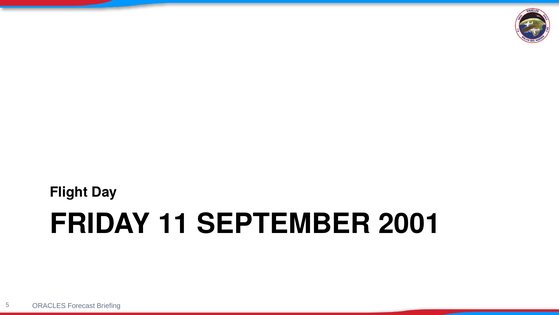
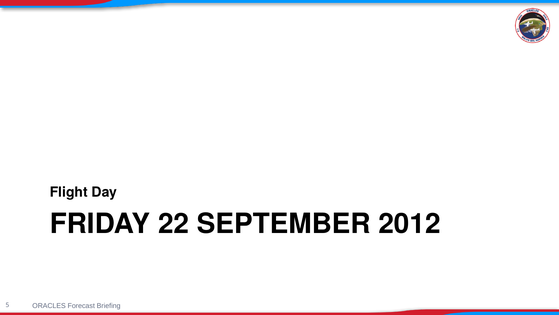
11: 11 -> 22 (174, 224)
2001: 2001 -> 2012 (409, 224)
